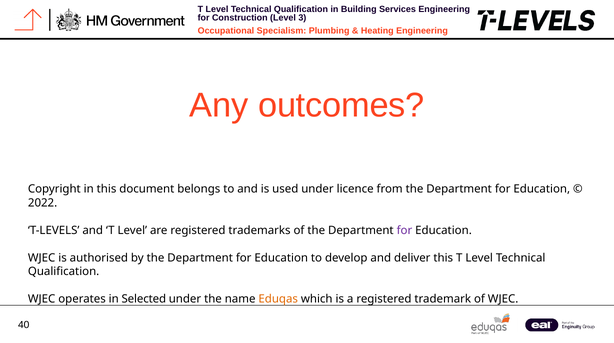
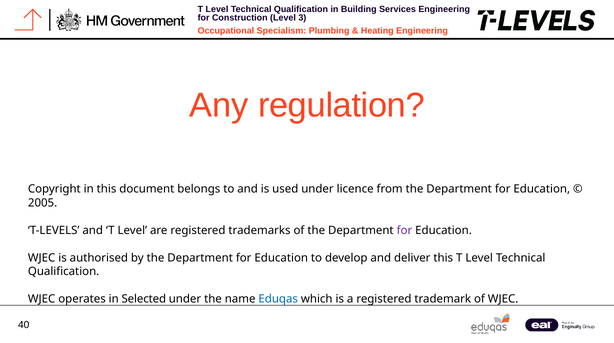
outcomes: outcomes -> regulation (341, 106)
2022: 2022 -> 2005 (43, 203)
Eduqas colour: orange -> blue (278, 299)
